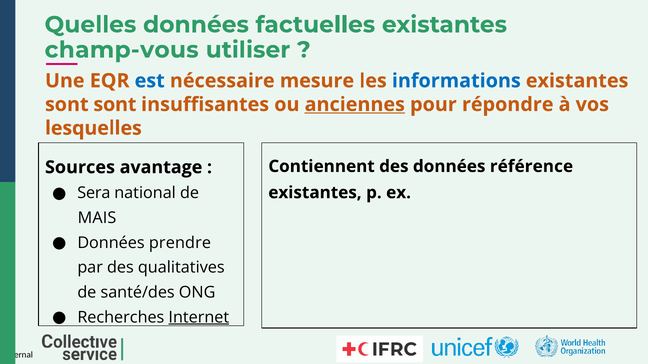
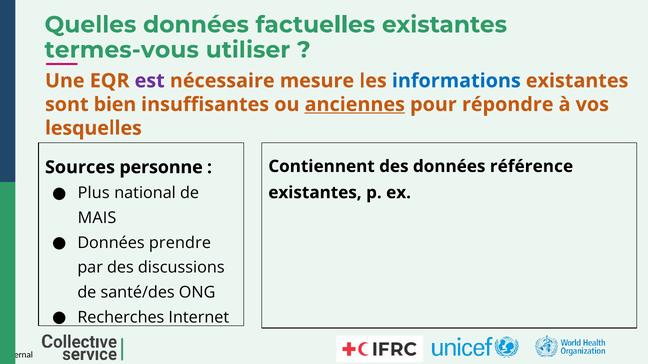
champ-vous: champ-vous -> termes-vous (122, 50)
est colour: blue -> purple (150, 81)
sont sont: sont -> bien (115, 105)
avantage: avantage -> personne (161, 168)
Sera: Sera -> Plus (94, 193)
qualitatives: qualitatives -> discussions (181, 268)
Internet underline: present -> none (199, 318)
